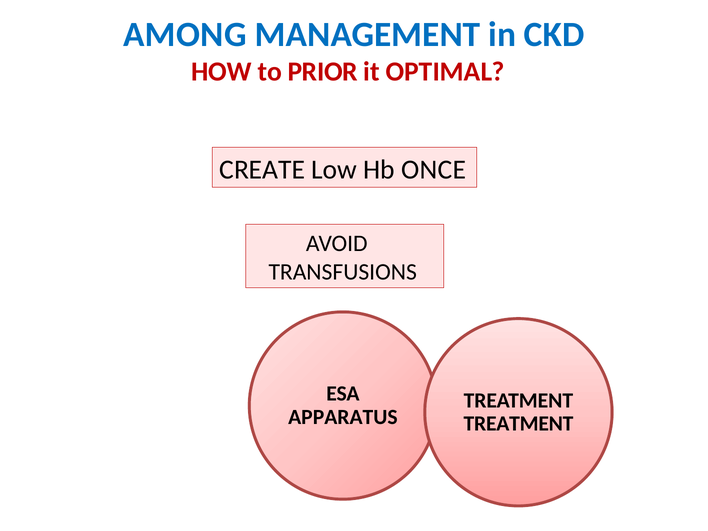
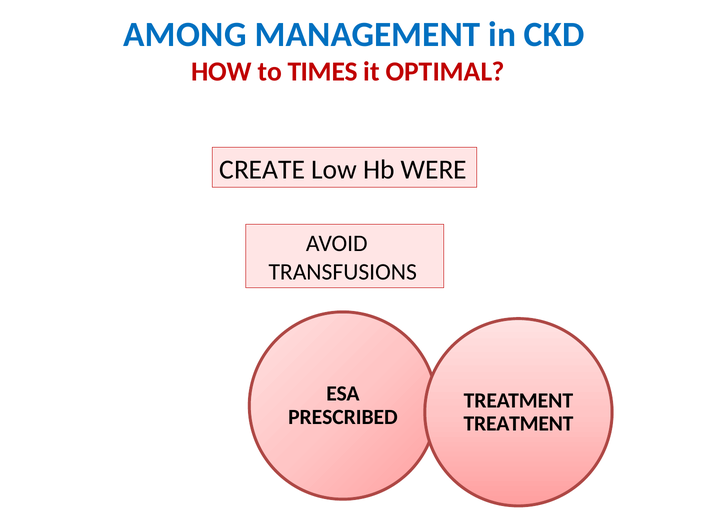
PRIOR: PRIOR -> TIMES (323, 72)
ONCE: ONCE -> WERE (434, 169)
APPARATUS: APPARATUS -> PRESCRIBED (343, 417)
